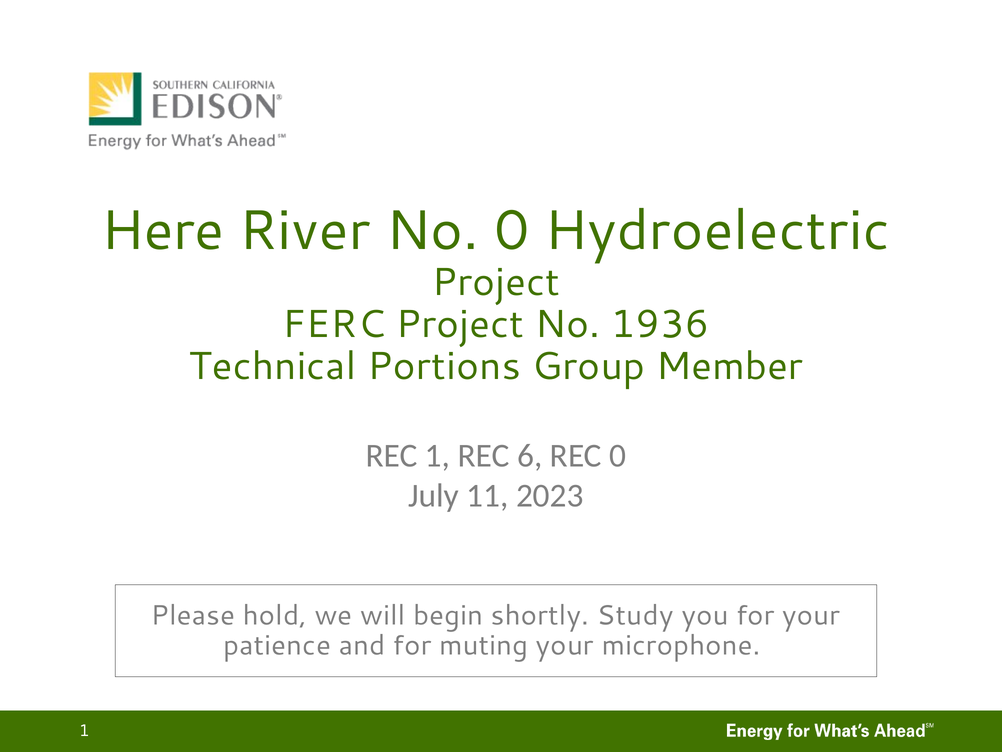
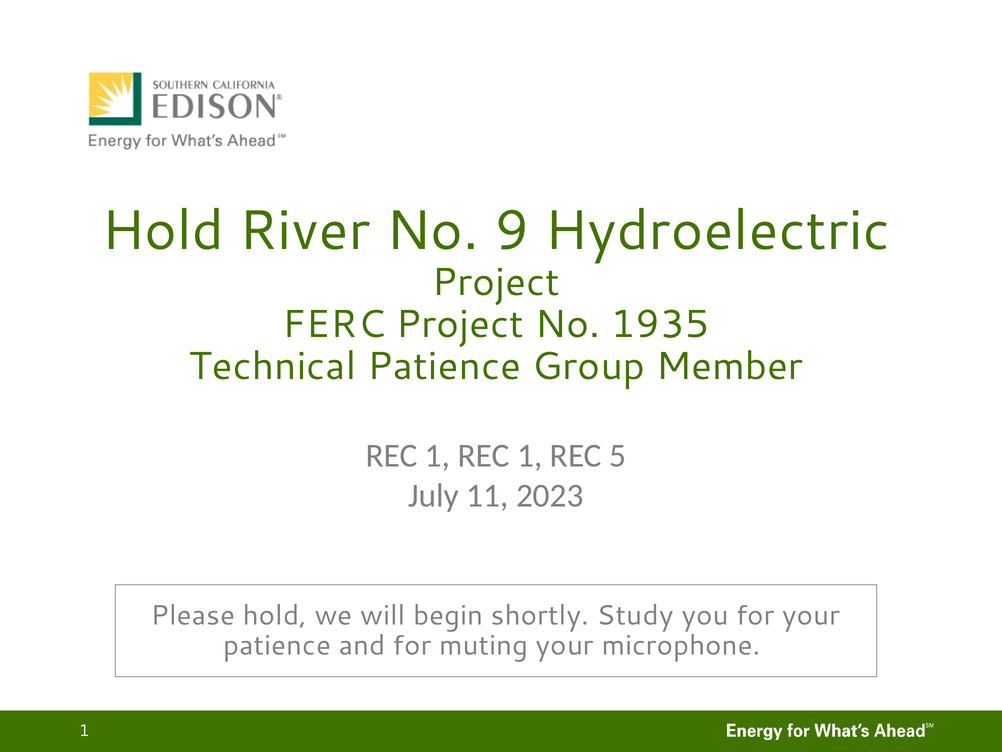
Here: Here -> Hold (163, 231)
No 0: 0 -> 9 (512, 231)
1936: 1936 -> 1935 (660, 324)
Technical Portions: Portions -> Patience (444, 366)
1 REC 6: 6 -> 1 (530, 455)
REC 0: 0 -> 5 (618, 455)
